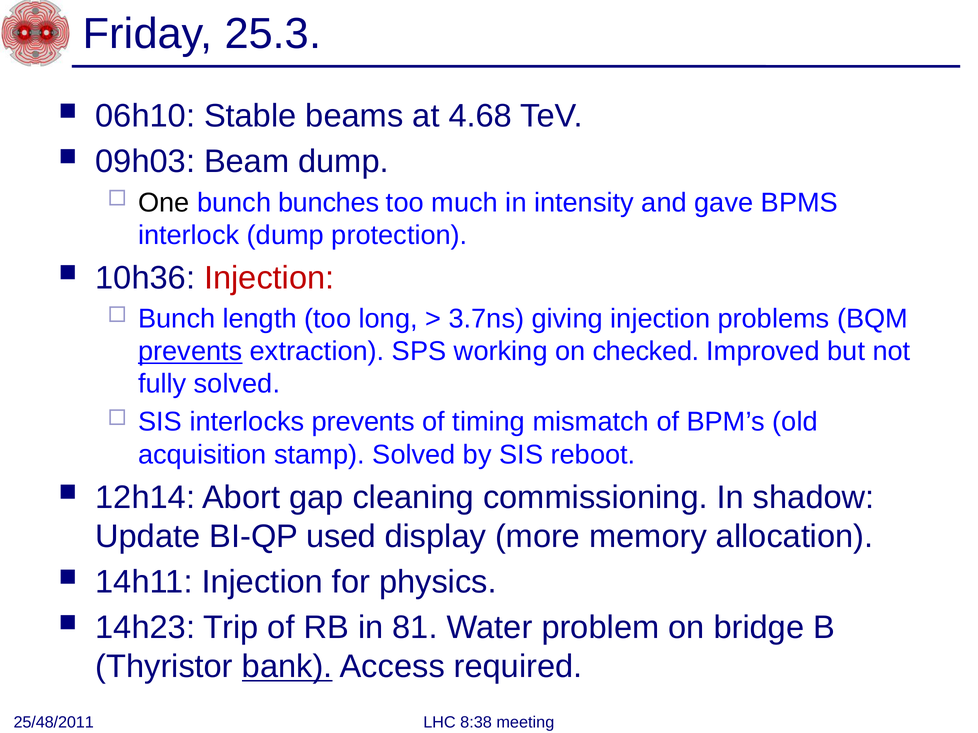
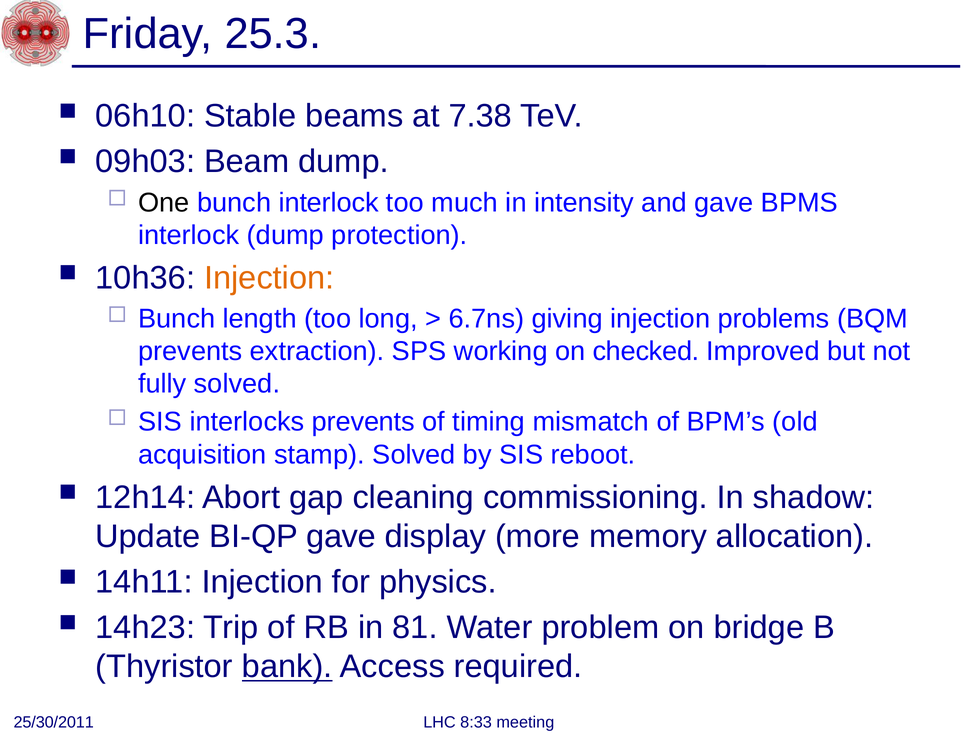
4.68: 4.68 -> 7.38 (480, 116)
bunch bunches: bunches -> interlock (329, 203)
Injection colour: red -> orange (269, 278)
3.7ns: 3.7ns -> 6.7ns (486, 319)
prevents underline: present -> none (190, 352)
BI-QP used: used -> gave (341, 537)
25/48/2011: 25/48/2011 -> 25/30/2011 (54, 723)
8:38: 8:38 -> 8:33 (476, 723)
